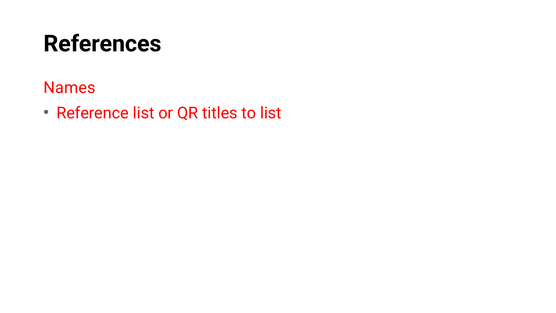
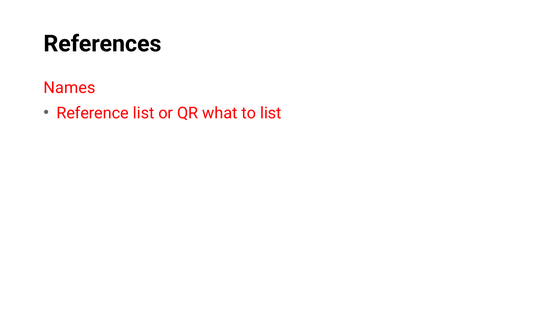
titles: titles -> what (220, 113)
